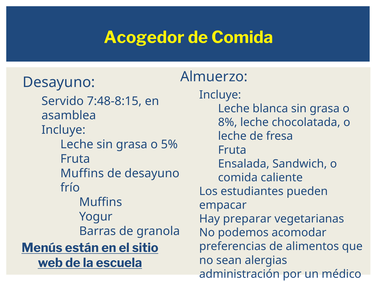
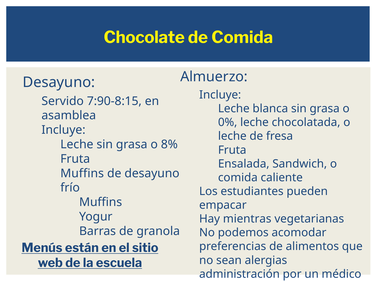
Acogedor: Acogedor -> Chocolate (144, 38)
7:48-8:15: 7:48-8:15 -> 7:90-8:15 (114, 101)
8%: 8% -> 0% (228, 123)
5%: 5% -> 8% (169, 145)
preparar: preparar -> mientras (247, 219)
